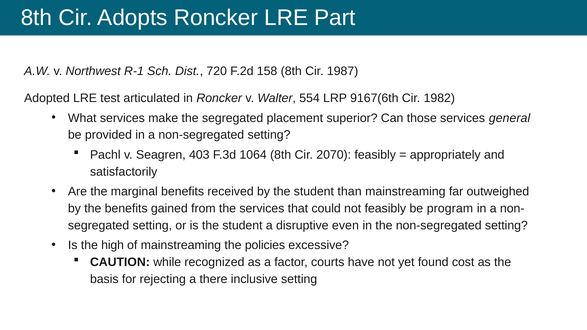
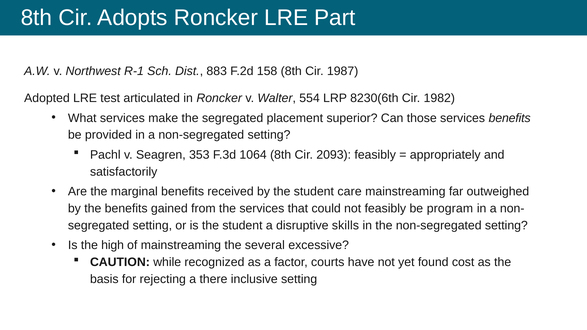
720: 720 -> 883 (217, 71)
9167(6th: 9167(6th -> 8230(6th (374, 98)
services general: general -> benefits (510, 118)
403: 403 -> 353 (199, 155)
2070: 2070 -> 2093 (334, 155)
than: than -> care (350, 192)
even: even -> skills (345, 225)
policies: policies -> several (265, 245)
